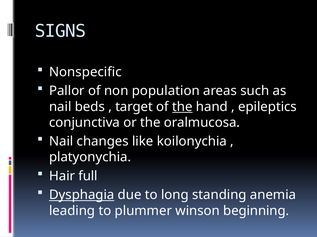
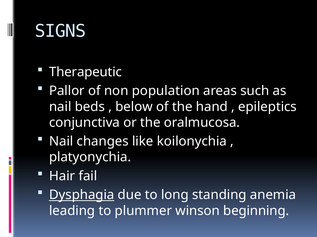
Nonspecific: Nonspecific -> Therapeutic (86, 72)
target: target -> below (134, 107)
the underline: present -> none (182, 107)
full: full -> fail (88, 177)
